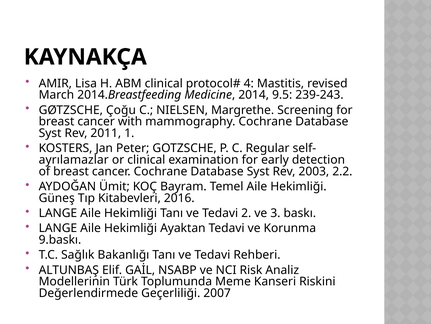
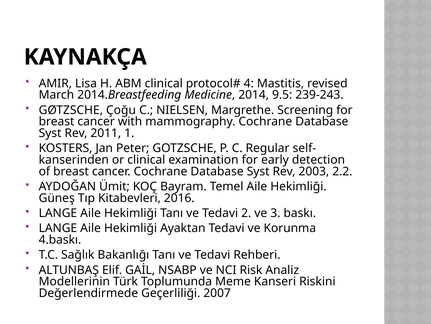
ayrılamazlar: ayrılamazlar -> kanserinden (74, 160)
9.baskı: 9.baskı -> 4.baskı (60, 239)
